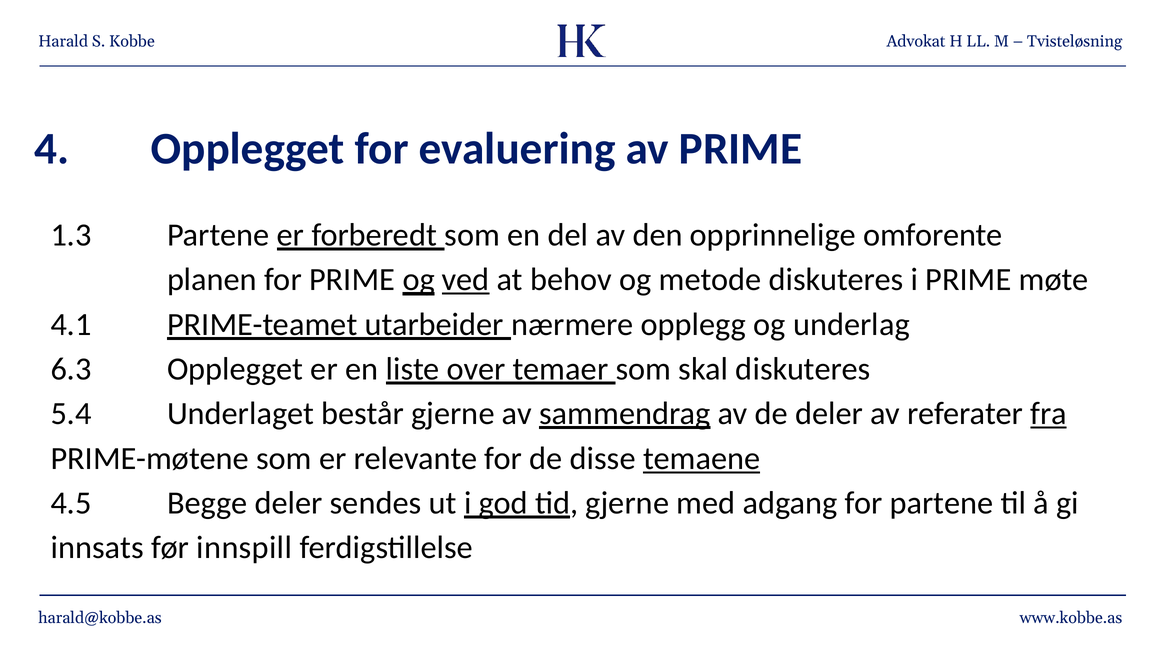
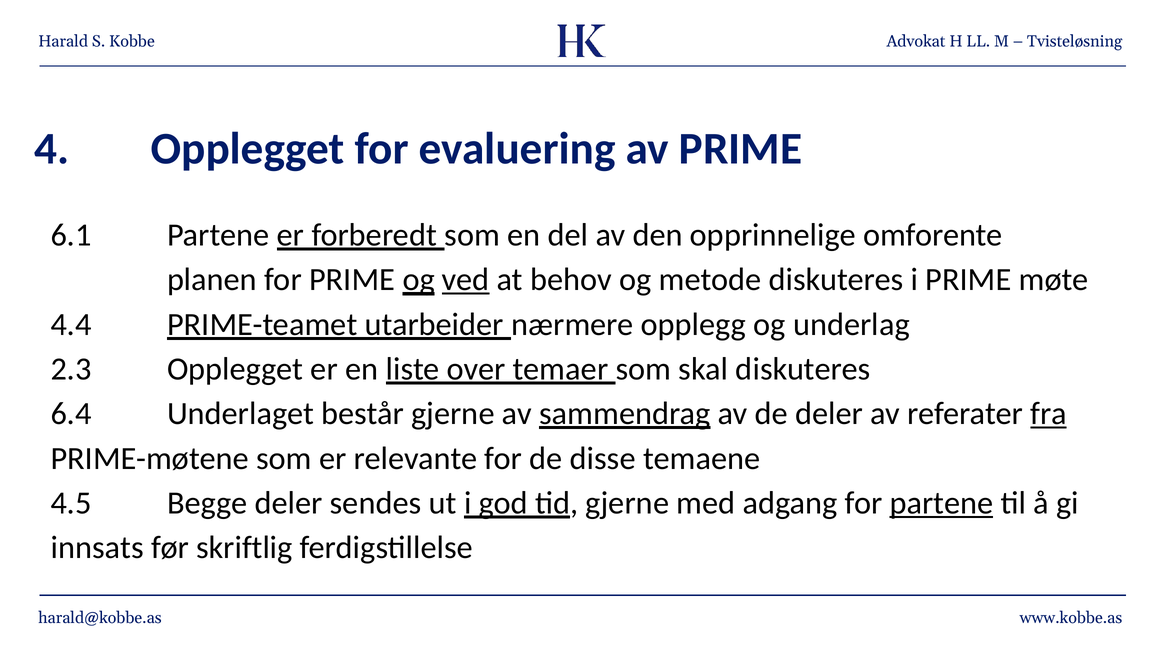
1.3: 1.3 -> 6.1 (71, 235)
4.1: 4.1 -> 4.4 (71, 324)
6.3: 6.3 -> 2.3 (71, 369)
5.4: 5.4 -> 6.4 (71, 414)
temaene underline: present -> none (702, 458)
partene underline: none -> present (942, 503)
innspill: innspill -> skriftlig (244, 547)
